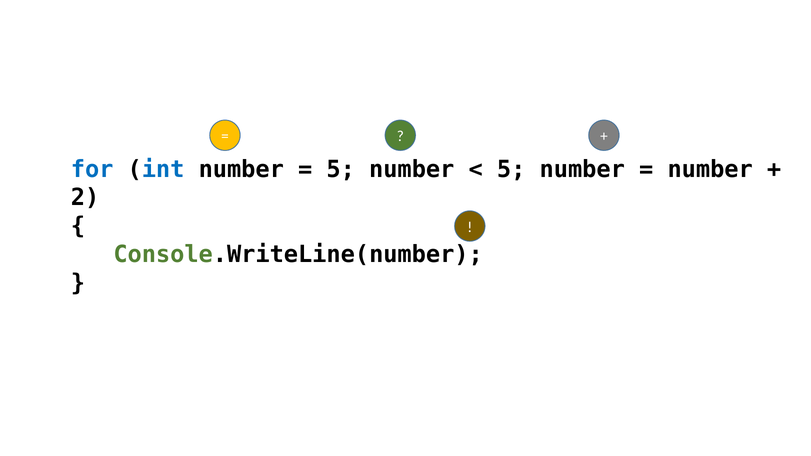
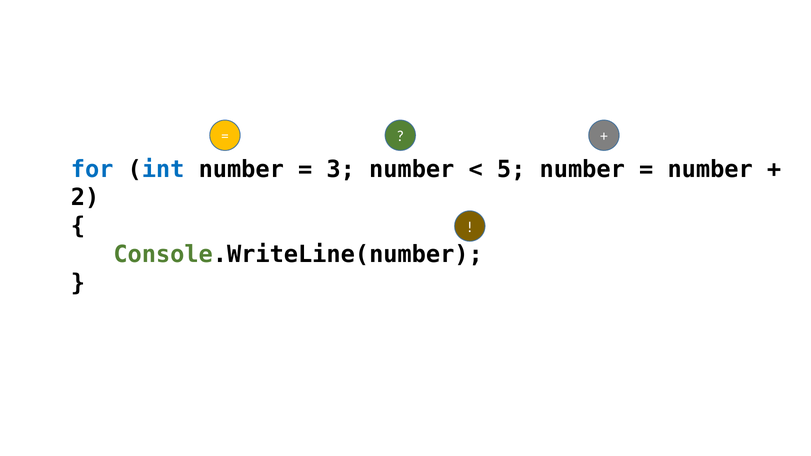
5: 5 -> 3 (341, 169)
